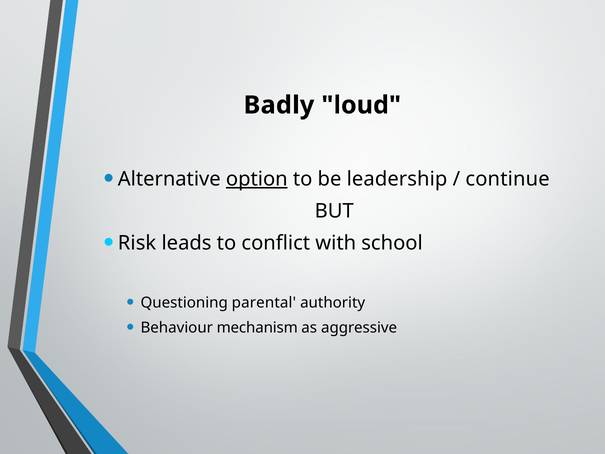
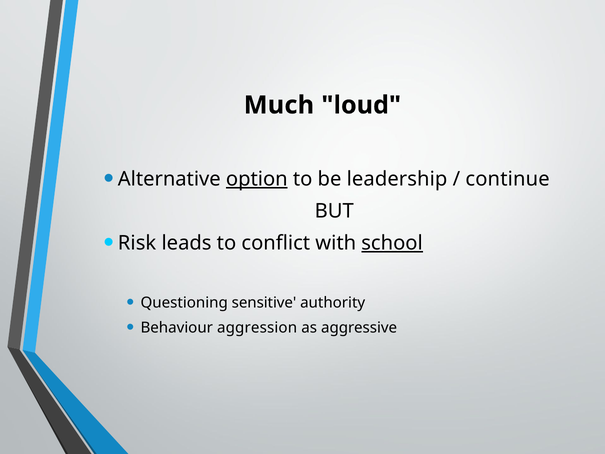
Badly: Badly -> Much (279, 105)
school underline: none -> present (392, 243)
parental: parental -> sensitive (264, 303)
mechanism: mechanism -> aggression (257, 328)
